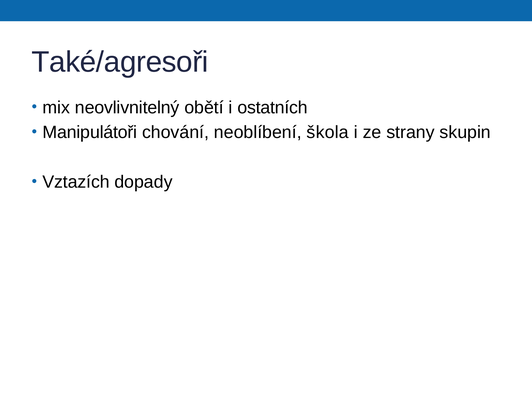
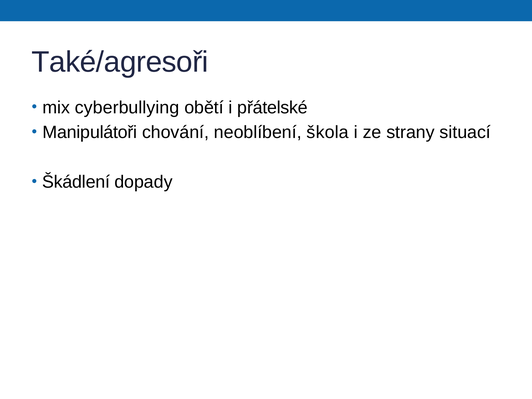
neovlivnitelný: neovlivnitelný -> cyberbullying (127, 108)
ostatních: ostatních -> přátelské (273, 108)
skupin: skupin -> situací (465, 132)
Vztazích: Vztazích -> Škádlení (76, 182)
